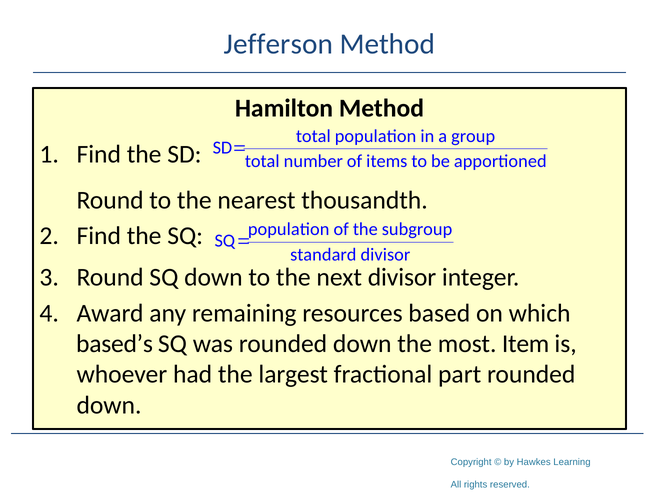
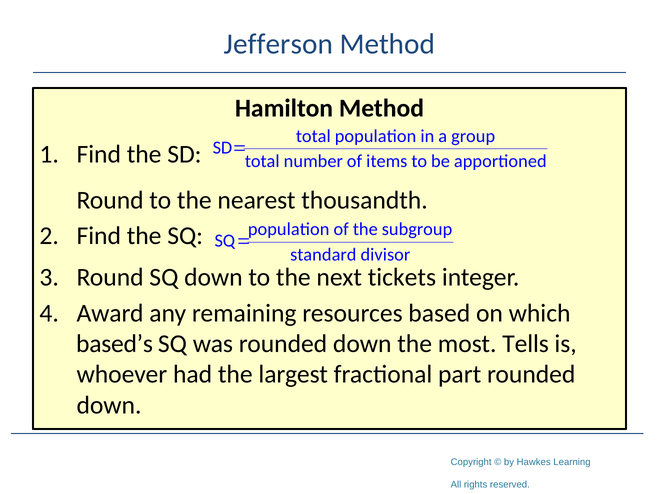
next divisor: divisor -> tickets (402, 277)
Item: Item -> Tells (526, 344)
